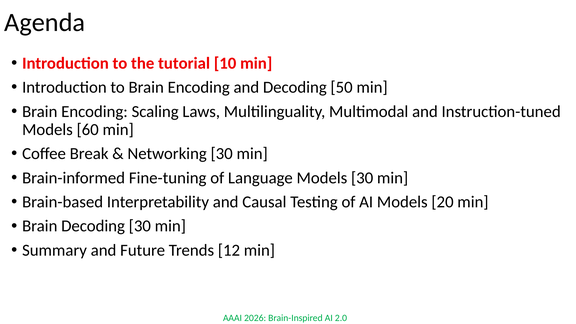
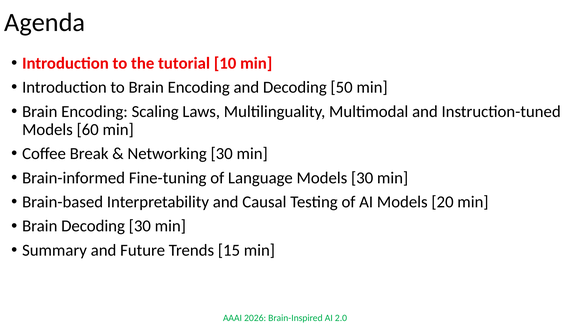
12: 12 -> 15 (229, 250)
